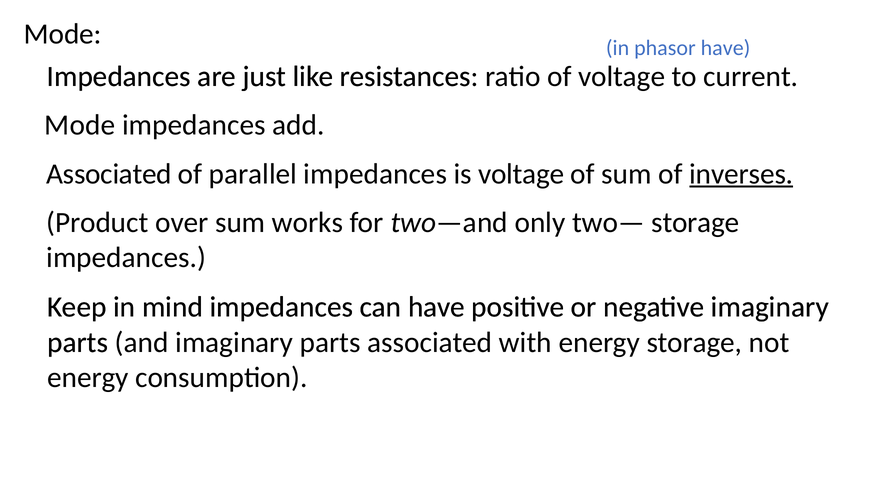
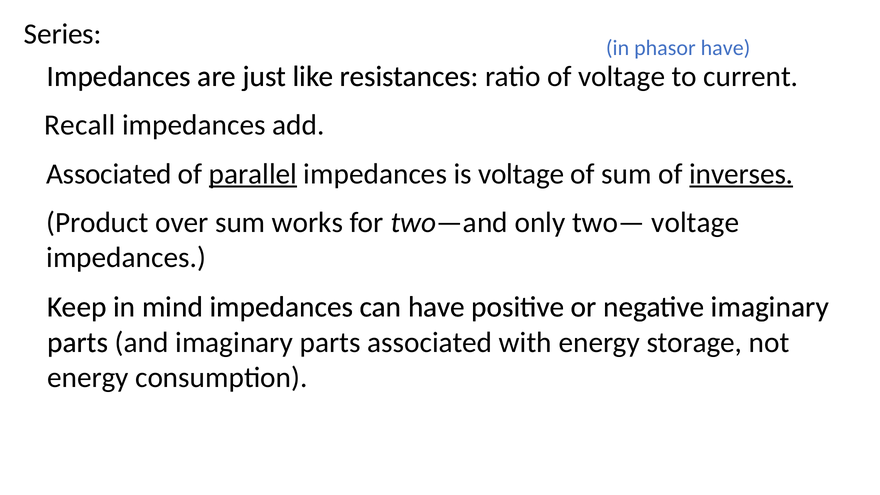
Mode: Mode -> Series (63, 34)
Mode: Mode -> Recall (80, 125)
parallel underline: none -> present (253, 174)
two— storage: storage -> voltage (695, 223)
